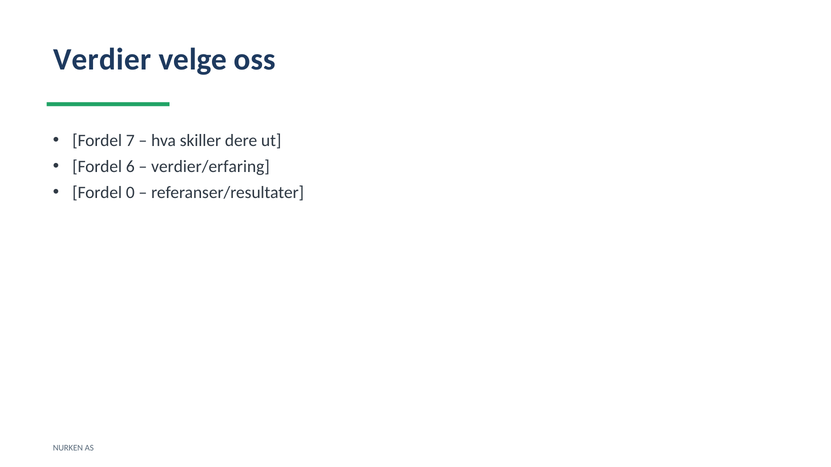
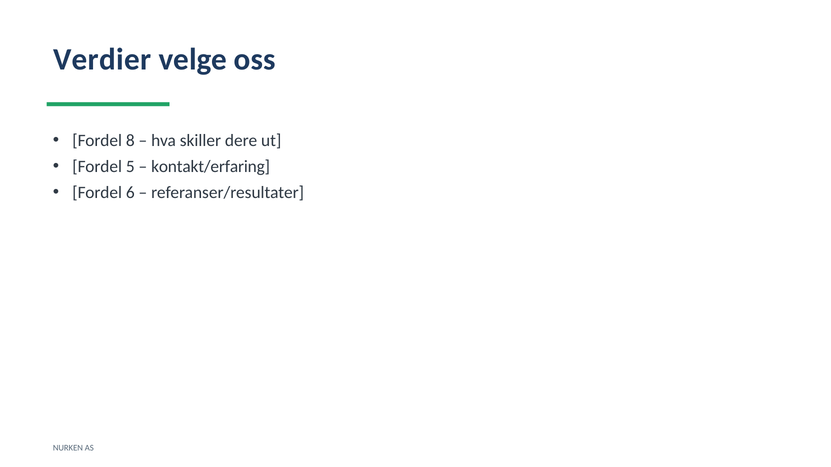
7: 7 -> 8 (130, 141)
6: 6 -> 5 (130, 167)
verdier/erfaring: verdier/erfaring -> kontakt/erfaring (211, 167)
0: 0 -> 6 (130, 193)
